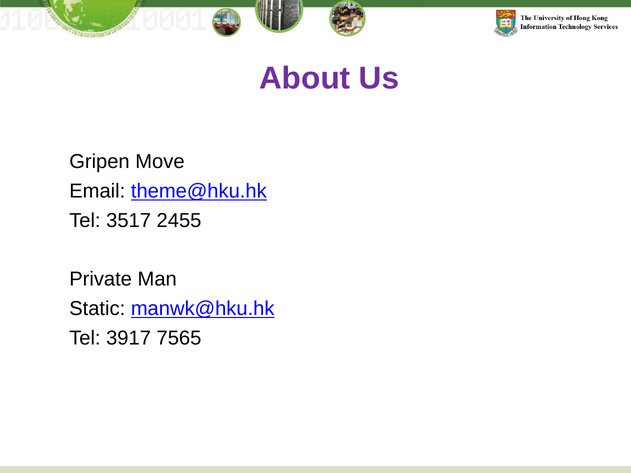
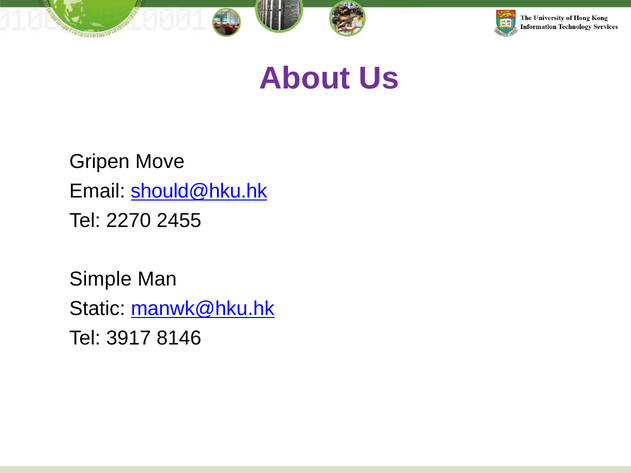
theme@hku.hk: theme@hku.hk -> should@hku.hk (199, 191)
3517: 3517 -> 2270 (129, 221)
Private: Private -> Simple (101, 279)
7565: 7565 -> 8146 (179, 338)
